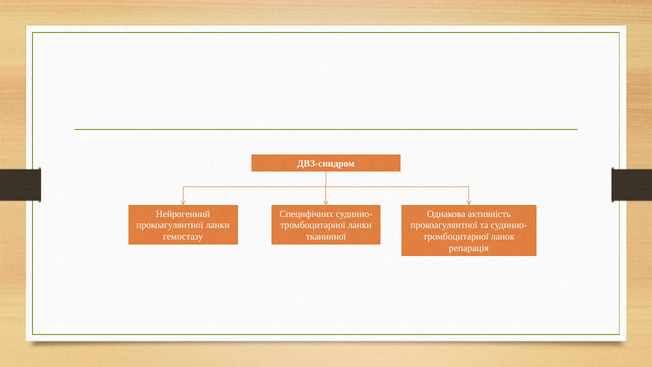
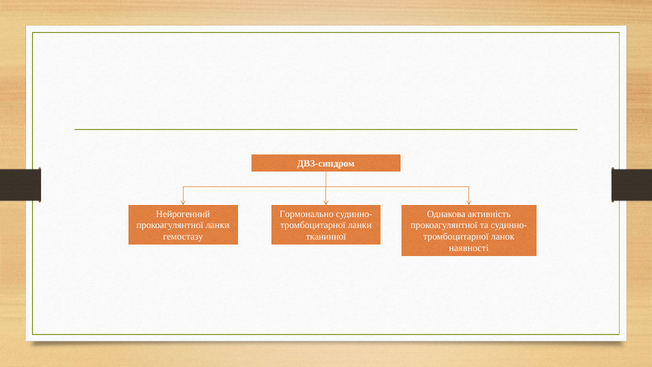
Специфічних: Специфічних -> Гормонально (307, 214)
репарація: репарація -> наявності (469, 248)
